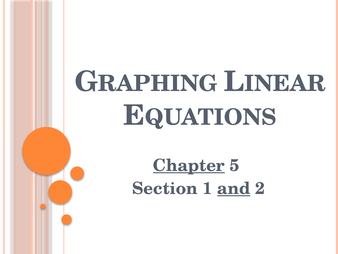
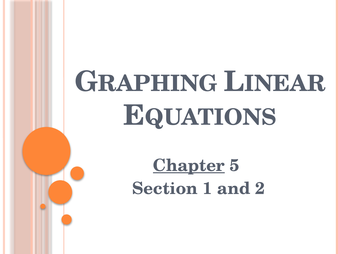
and underline: present -> none (234, 188)
